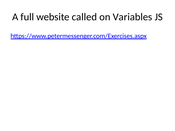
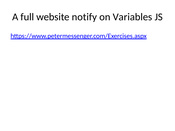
called: called -> notify (84, 17)
